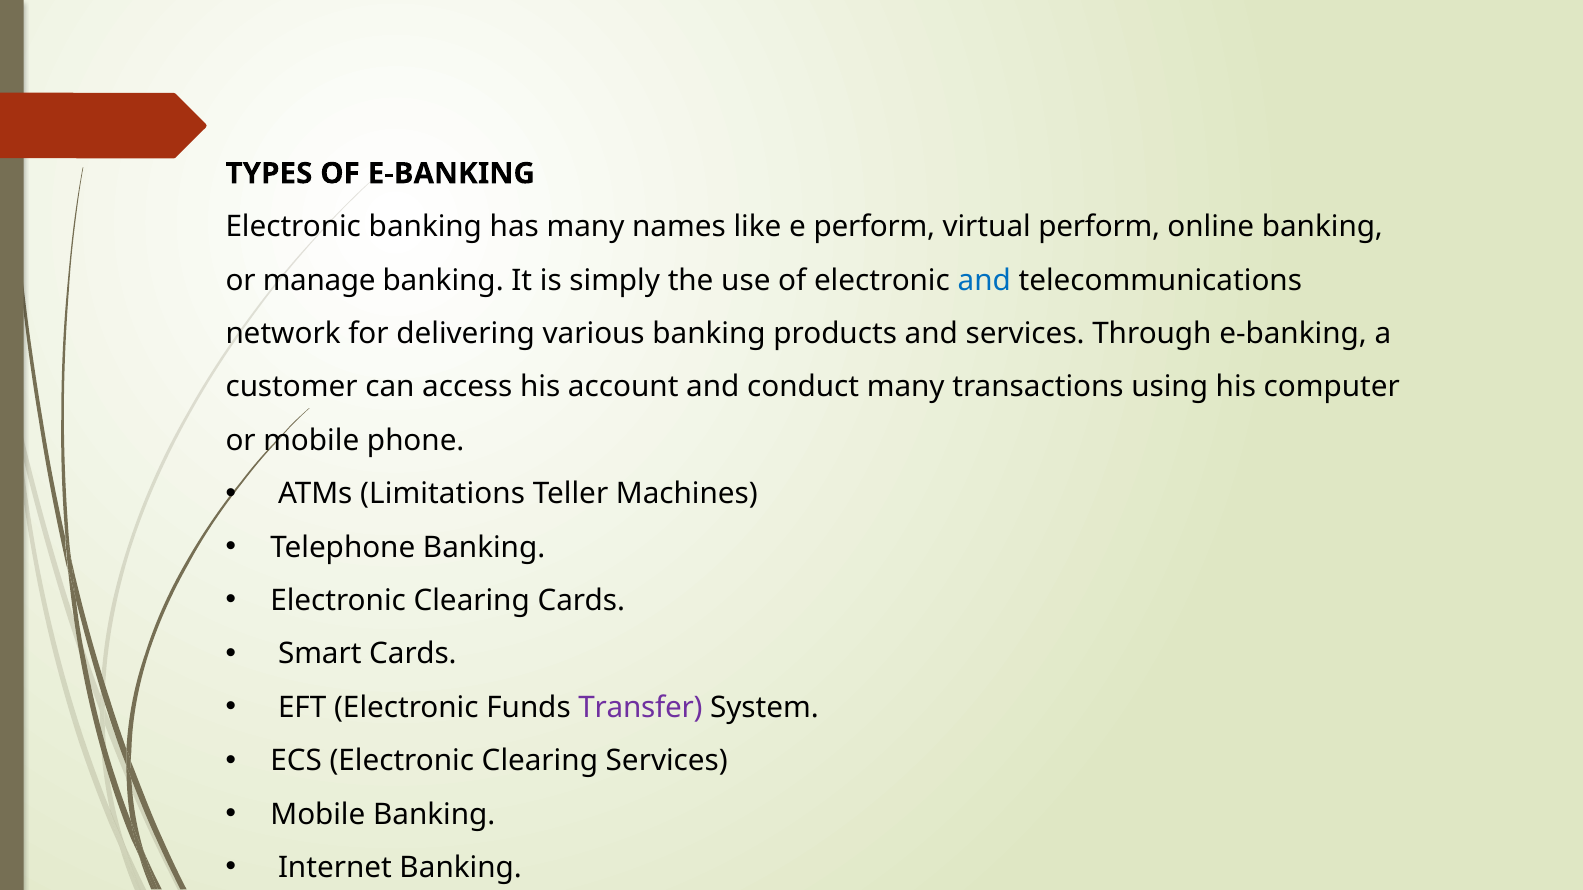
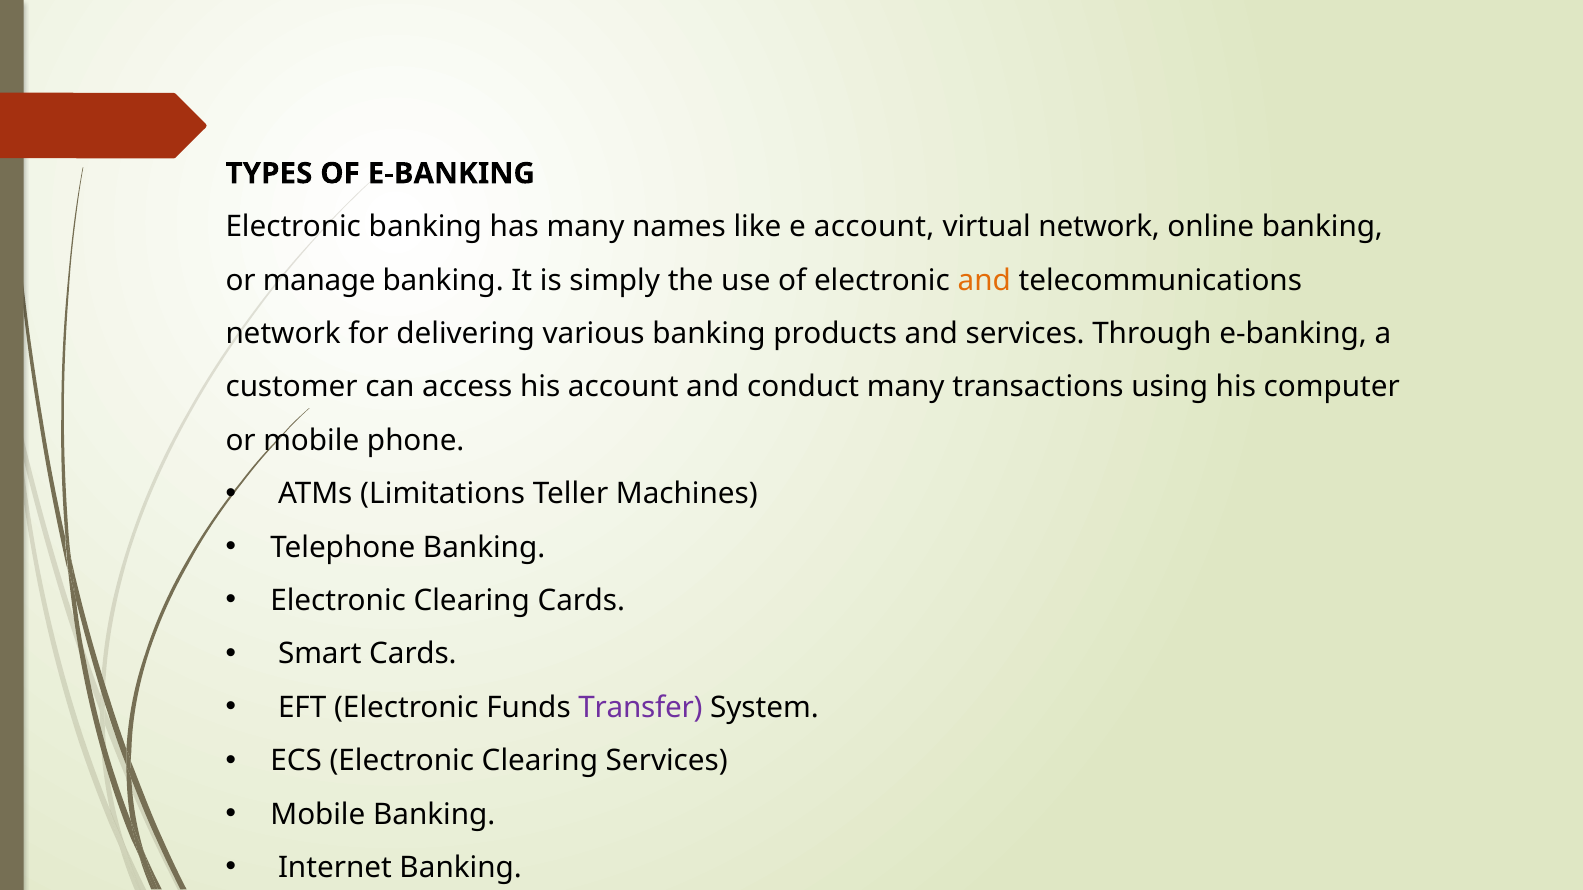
e perform: perform -> account (874, 227)
virtual perform: perform -> network (1099, 227)
and colour: blue -> orange (984, 280)
